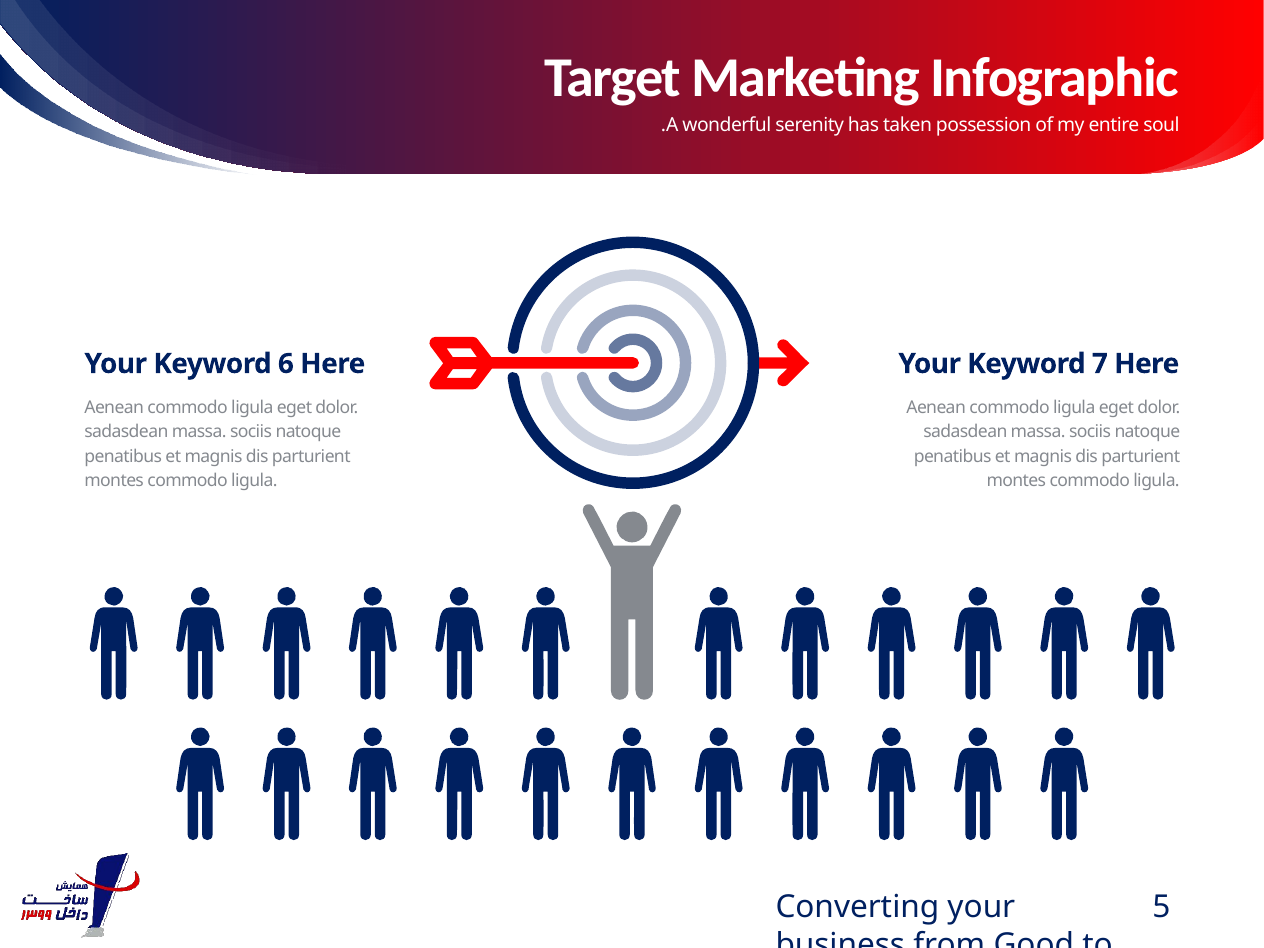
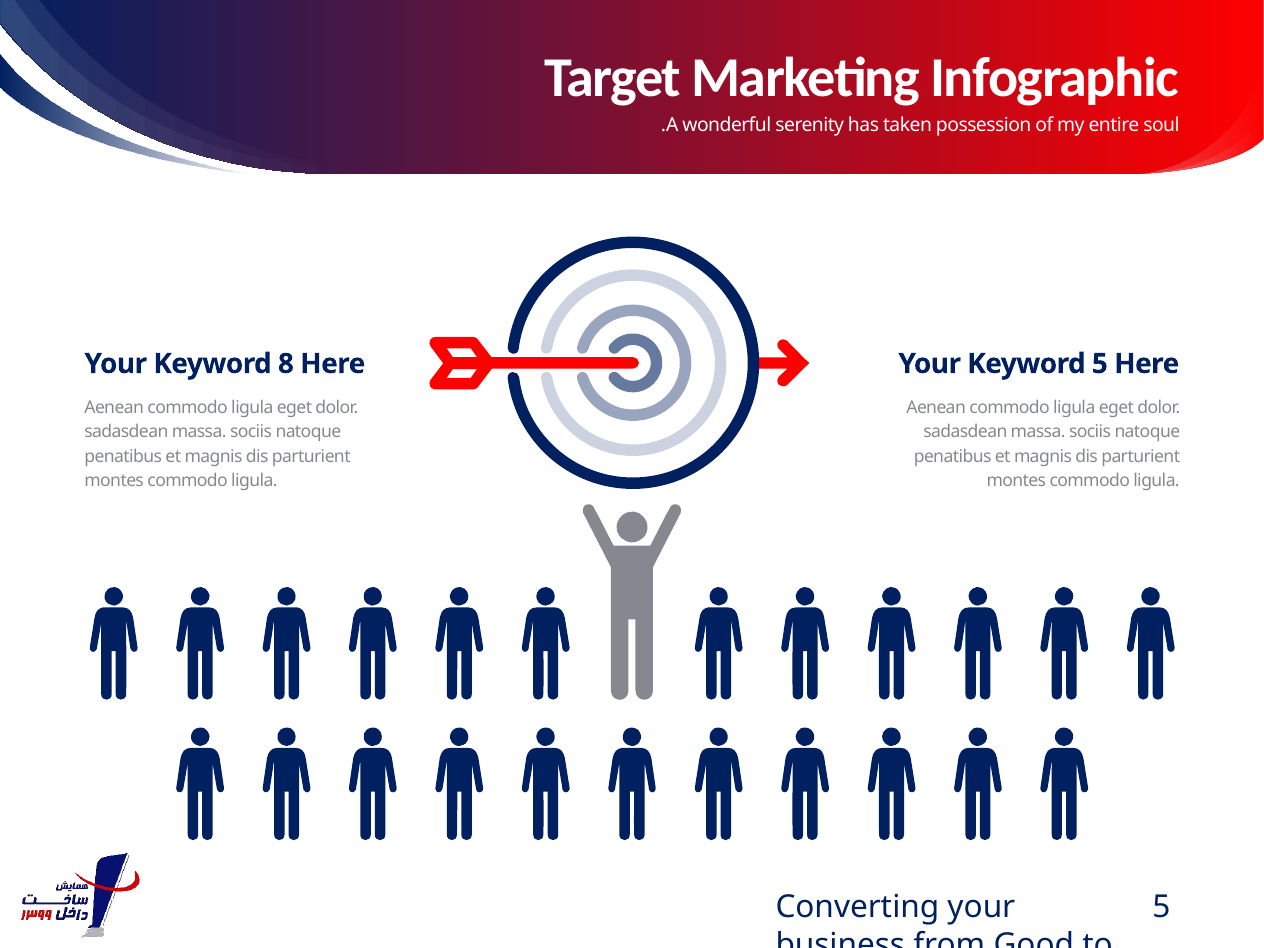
6: 6 -> 8 (286, 364)
Keyword 7: 7 -> 5 (1100, 364)
